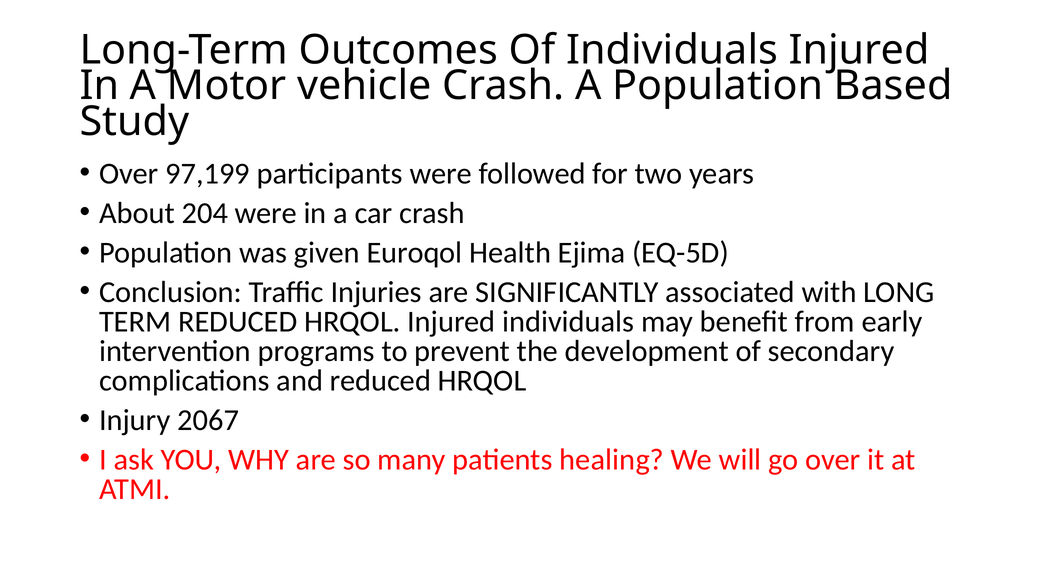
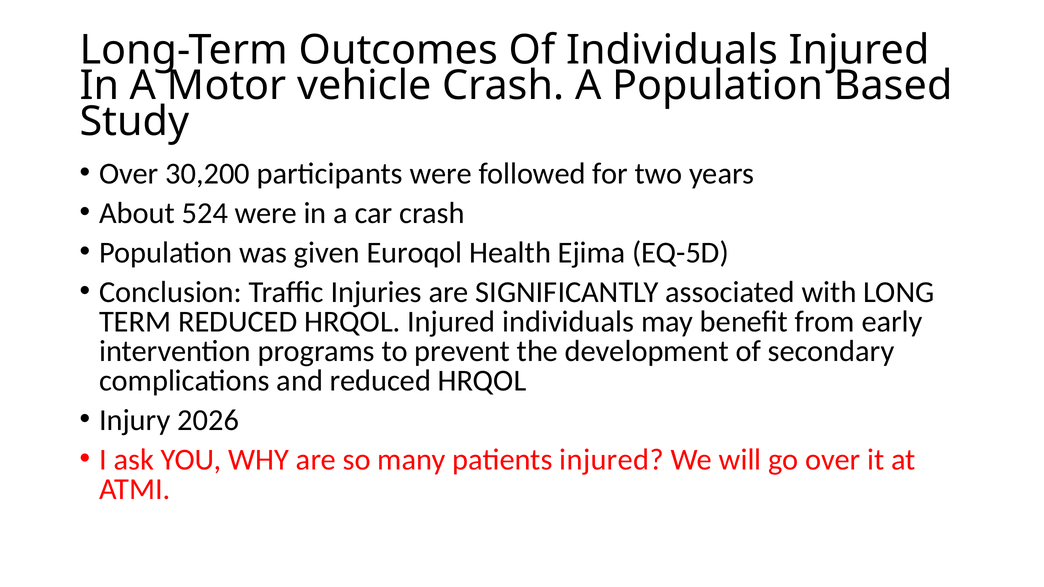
97,199: 97,199 -> 30,200 (208, 174)
204: 204 -> 524 (205, 213)
2067: 2067 -> 2026 (208, 420)
patients healing: healing -> injured (612, 460)
